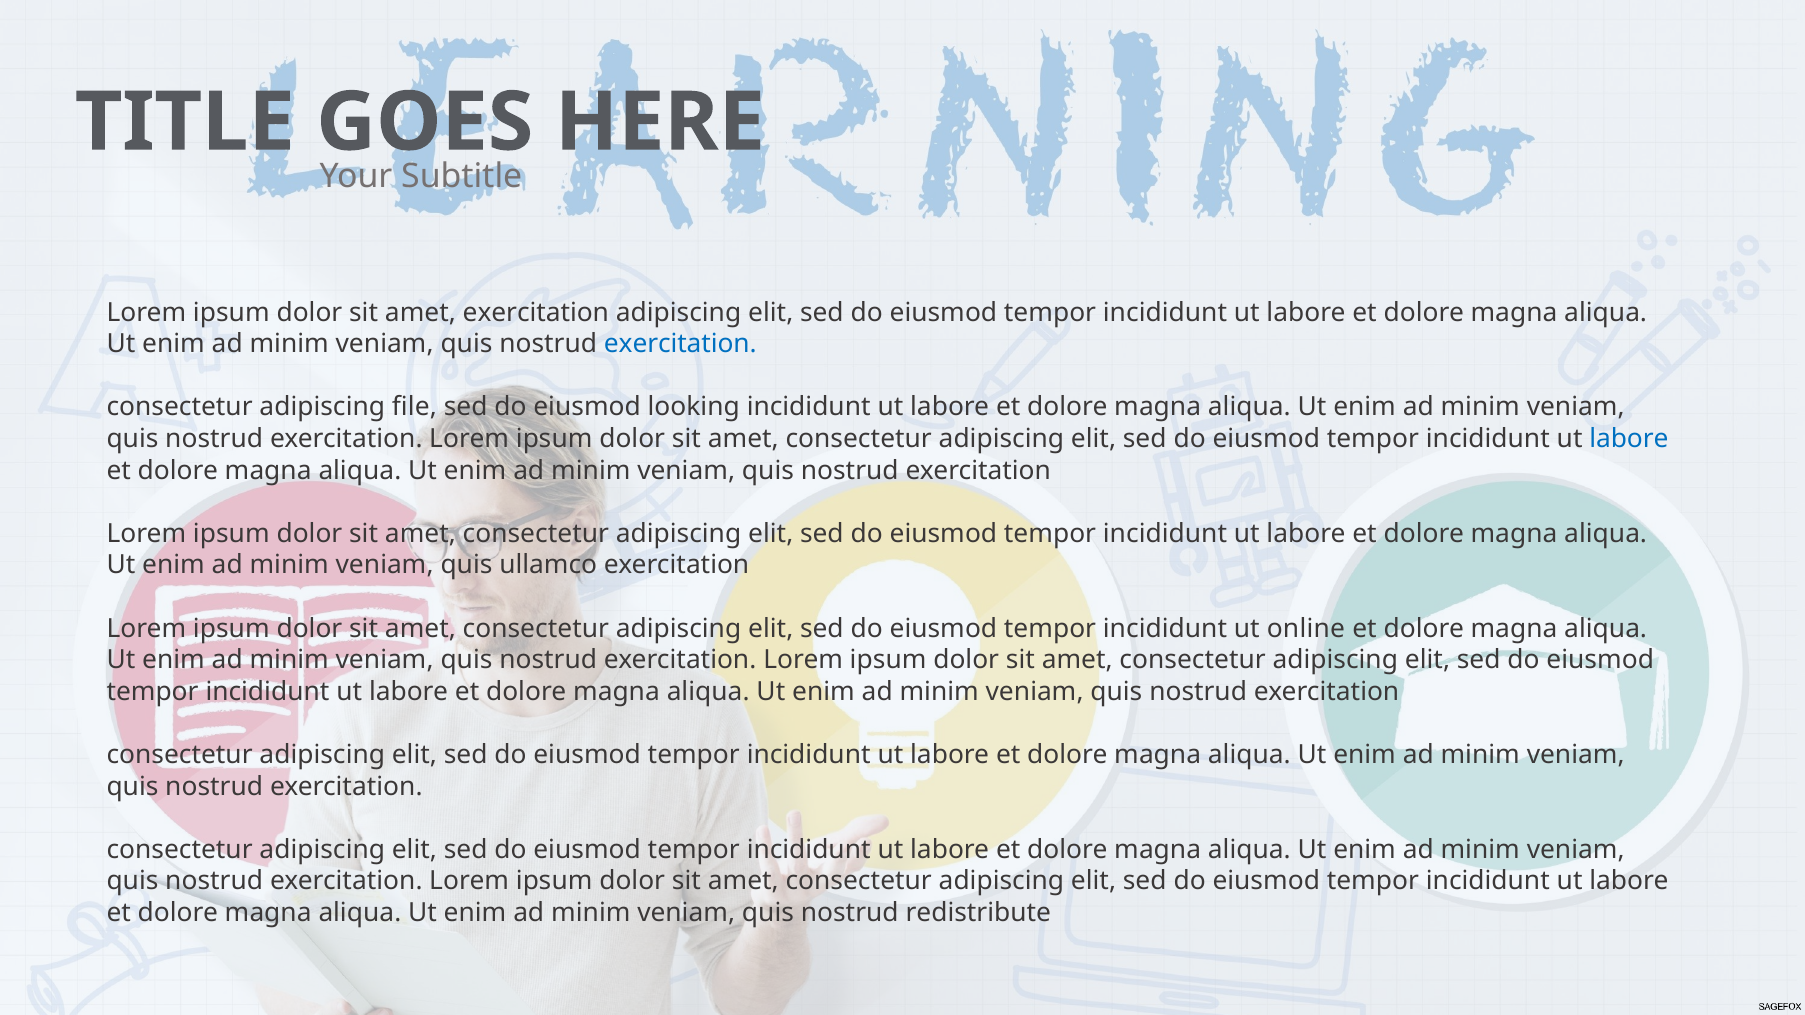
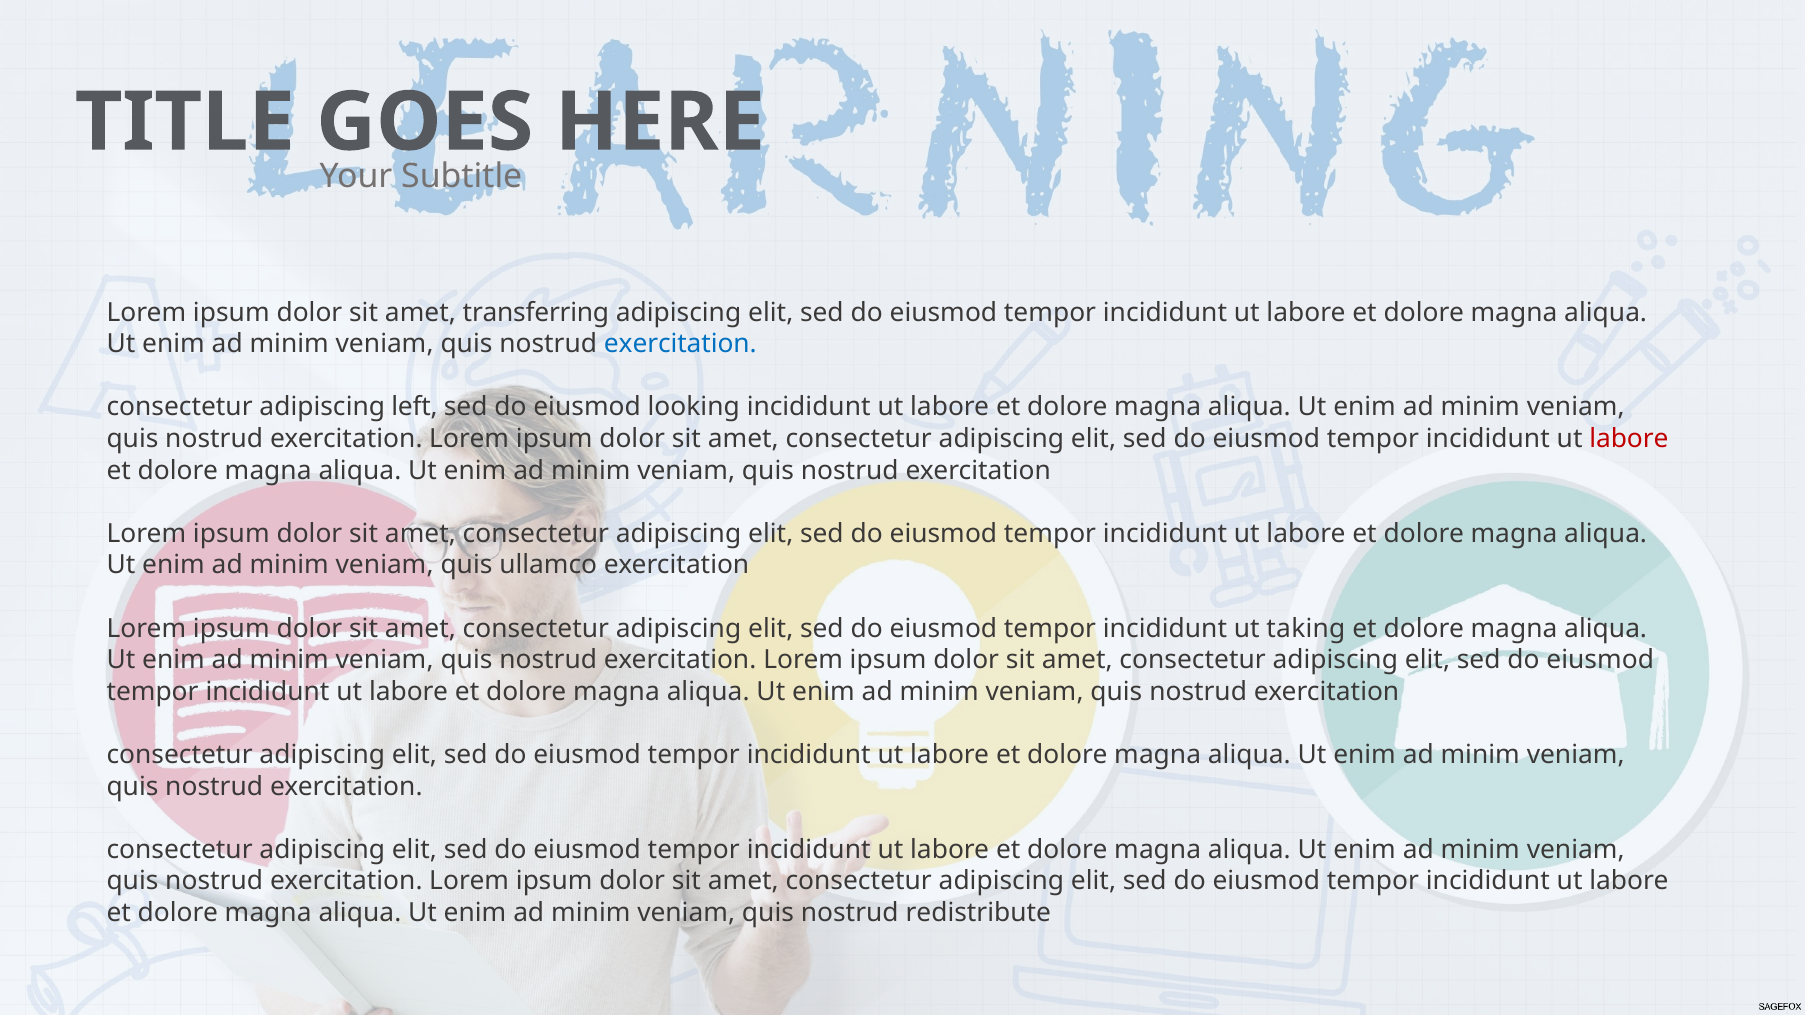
amet exercitation: exercitation -> transferring (536, 313)
file: file -> left (415, 407)
labore colour: blue -> red (1629, 439)
online: online -> taking (1306, 629)
